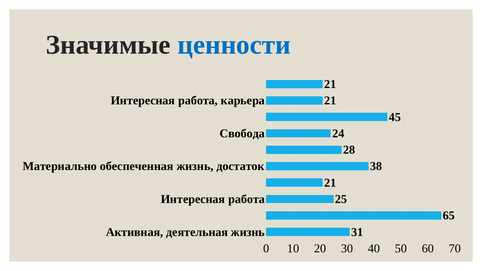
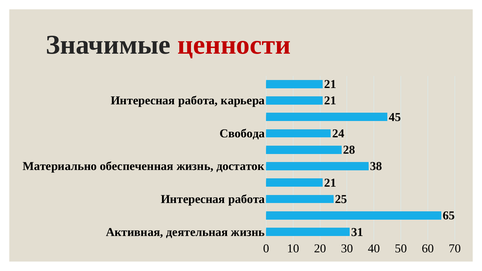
ценности colour: blue -> red (234, 45)
